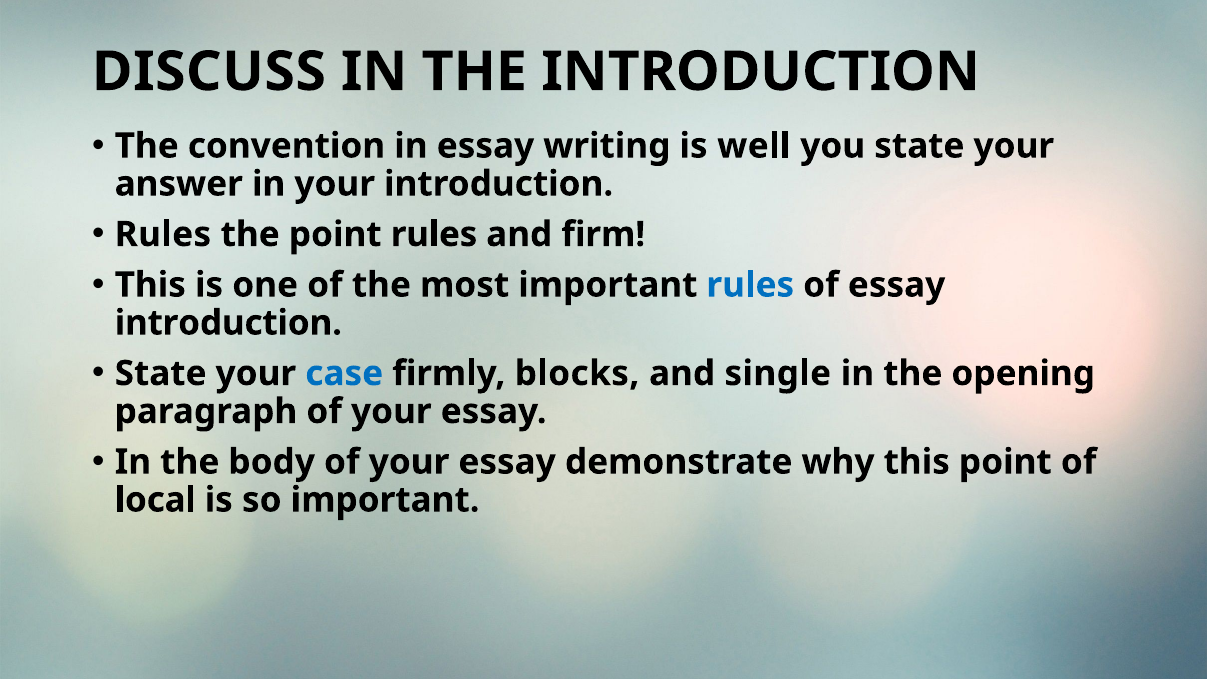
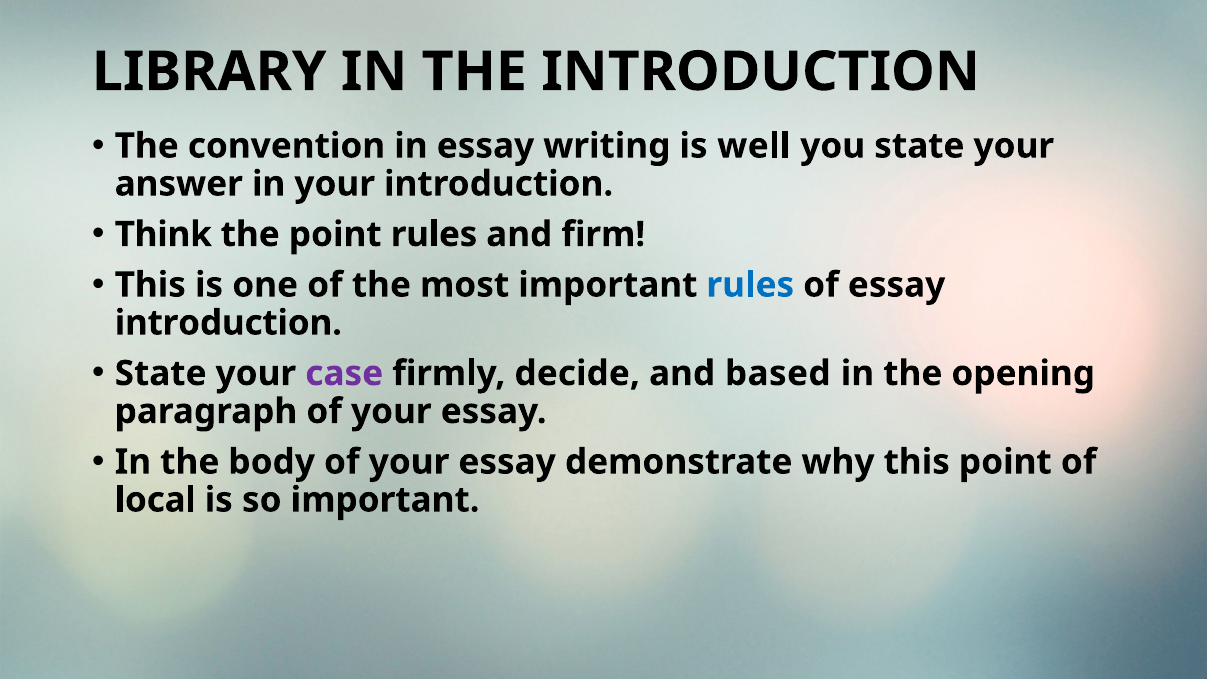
DISCUSS: DISCUSS -> LIBRARY (209, 72)
Rules: Rules -> Think (163, 234)
case colour: blue -> purple (344, 373)
blocks: blocks -> decide (577, 373)
single: single -> based (778, 373)
